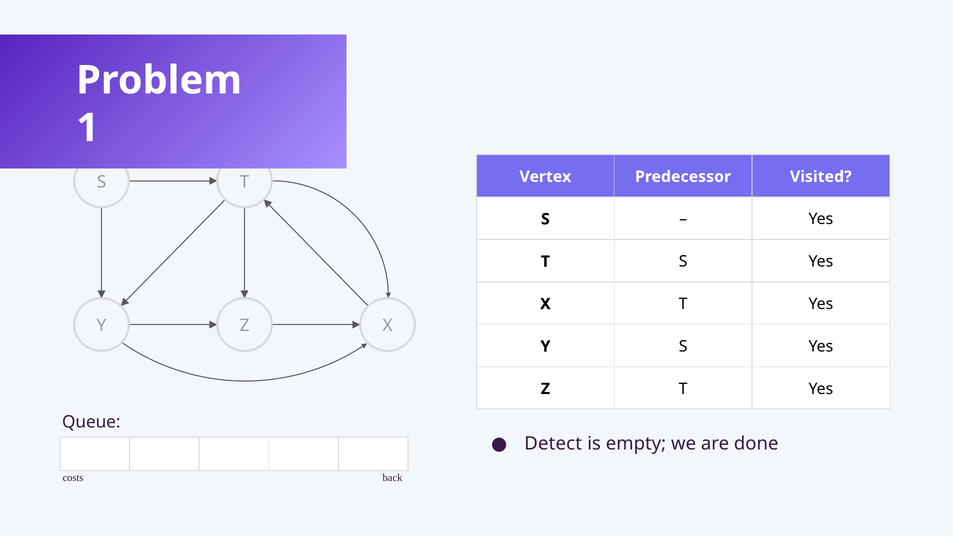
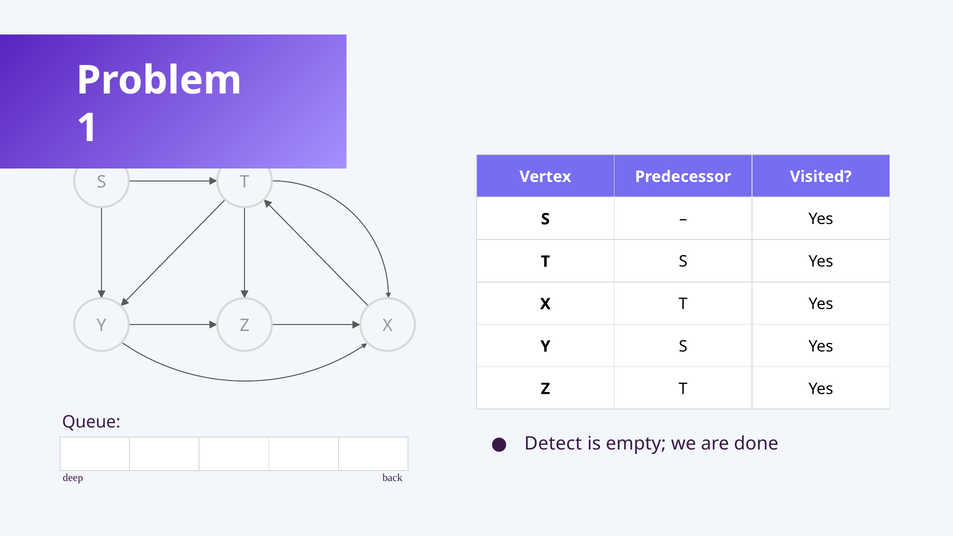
costs: costs -> deep (73, 478)
